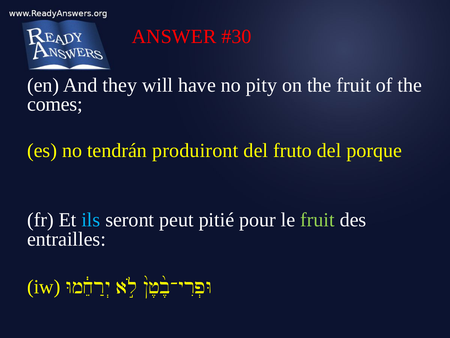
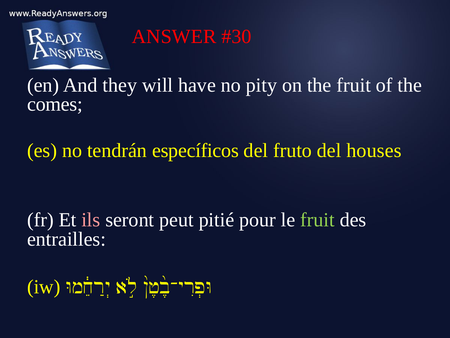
produiront: produiront -> específicos (195, 150)
porque: porque -> houses (374, 150)
ils colour: light blue -> pink (91, 220)
